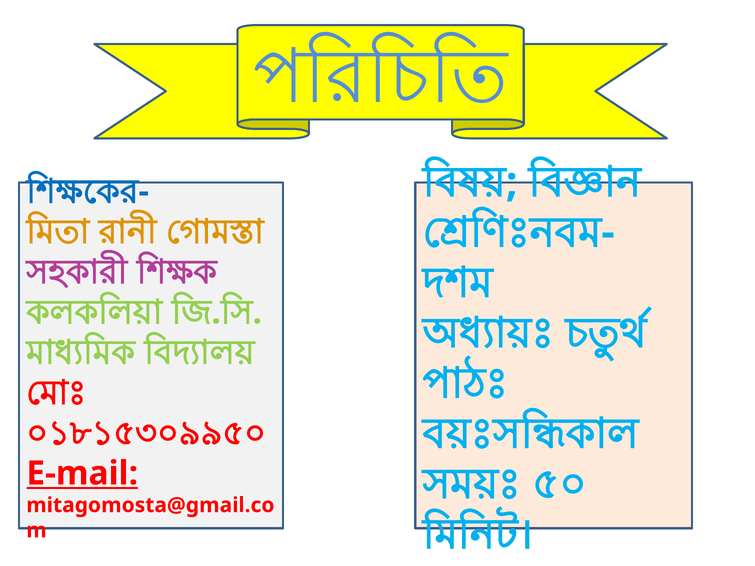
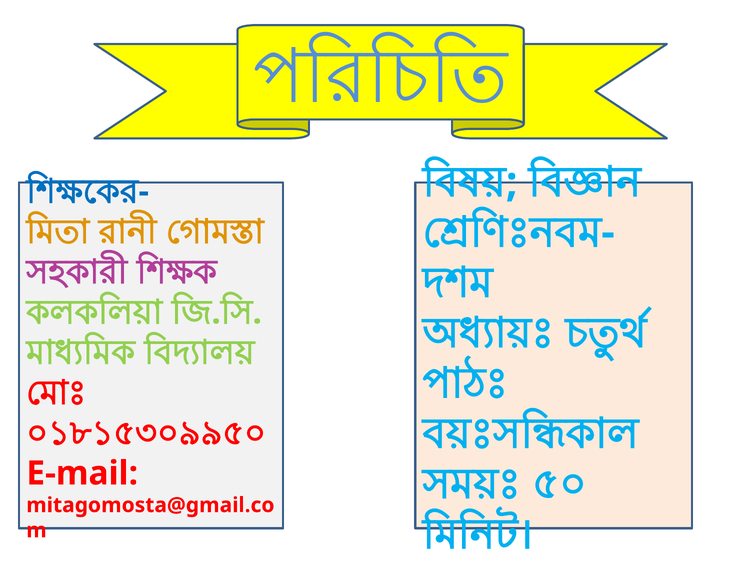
E-mail underline: present -> none (82, 474)
